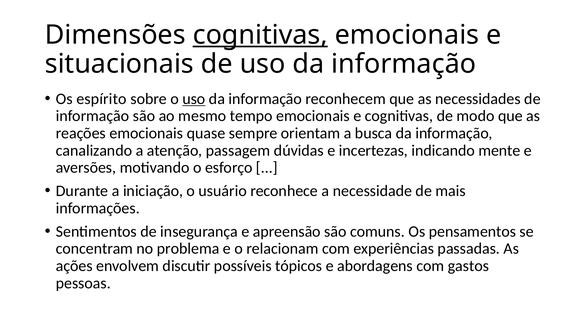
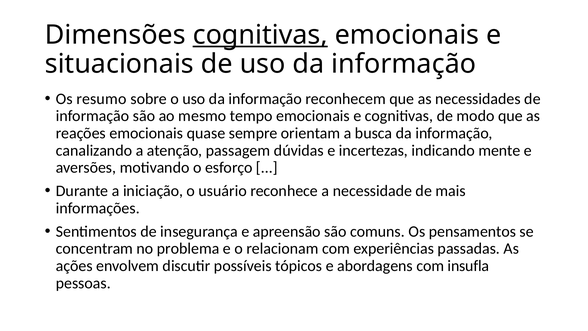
espírito: espírito -> resumo (101, 99)
uso underline: present -> none (194, 99)
gastos: gastos -> insufla (468, 266)
